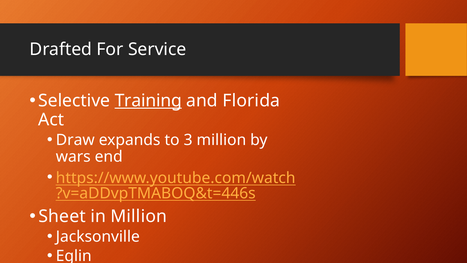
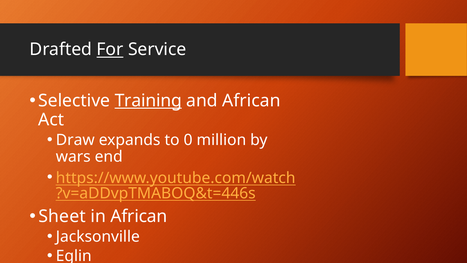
For underline: none -> present (110, 49)
and Florida: Florida -> African (251, 101)
3: 3 -> 0 (188, 140)
in Million: Million -> African (139, 216)
